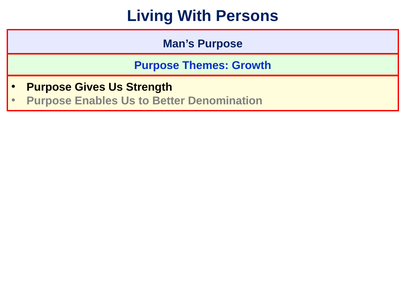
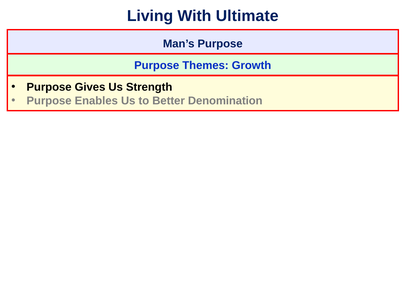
Persons: Persons -> Ultimate (247, 16)
